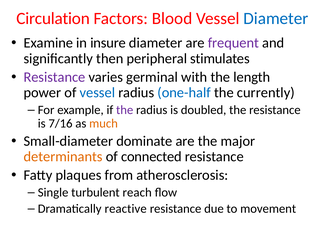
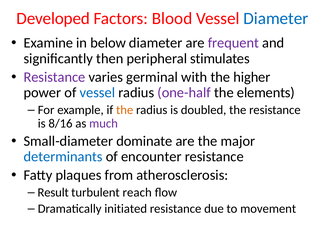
Circulation: Circulation -> Developed (53, 19)
insure: insure -> below (108, 43)
length: length -> higher (252, 77)
one-half colour: blue -> purple (184, 93)
currently: currently -> elements (266, 93)
the colour: purple -> orange (125, 110)
7/16: 7/16 -> 8/16 (60, 123)
much colour: orange -> purple (104, 123)
determinants colour: orange -> blue (63, 157)
connected: connected -> encounter (151, 157)
Single: Single -> Result (53, 192)
reactive: reactive -> initiated (126, 208)
